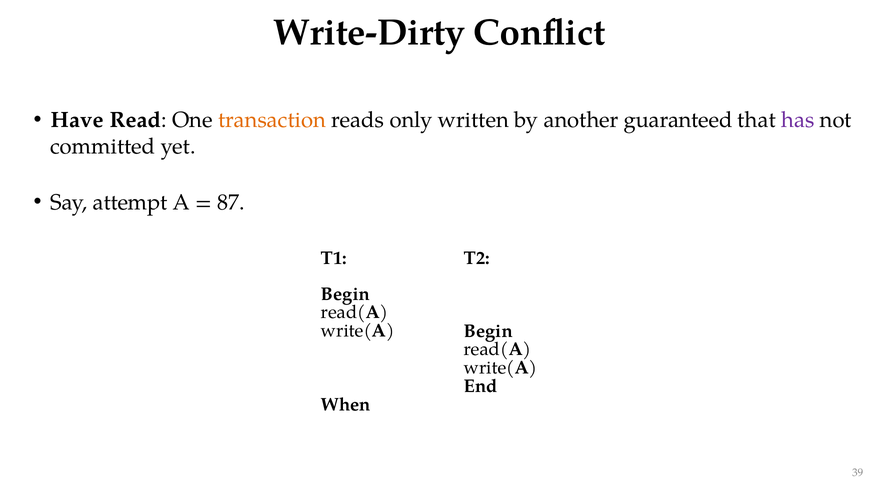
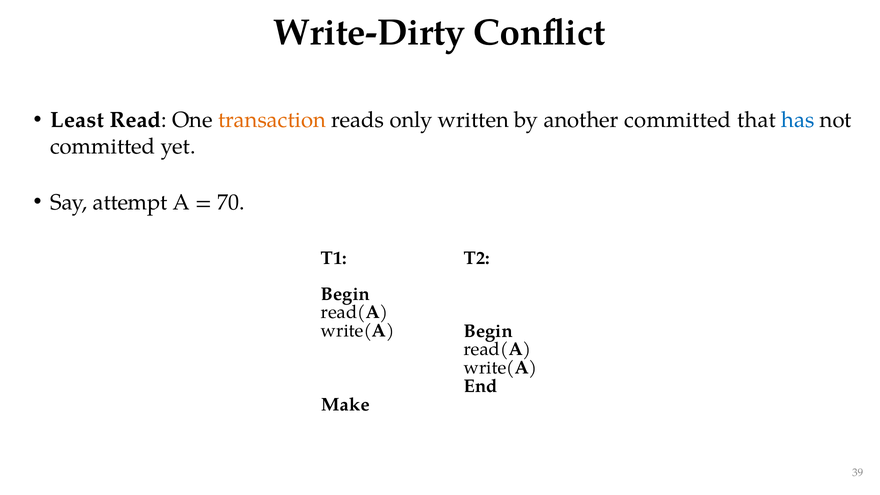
Have: Have -> Least (77, 120)
another guaranteed: guaranteed -> committed (678, 120)
has colour: purple -> blue (798, 120)
87: 87 -> 70 (231, 202)
When: When -> Make (346, 405)
